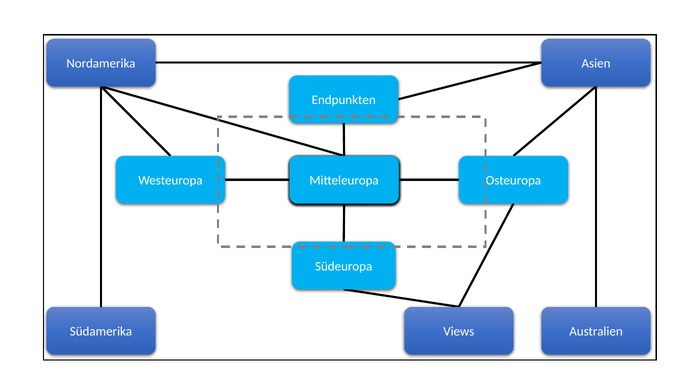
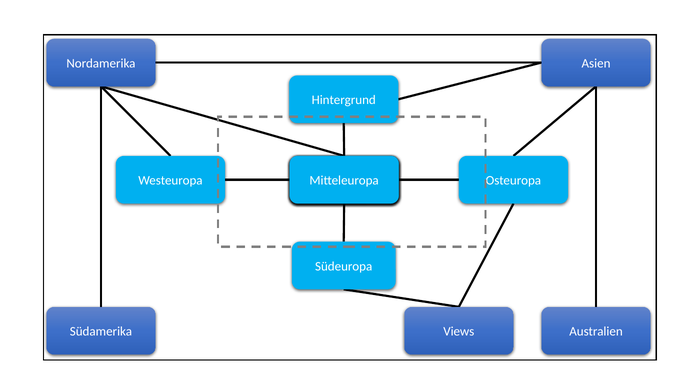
Endpunkten: Endpunkten -> Hintergrund (344, 100)
